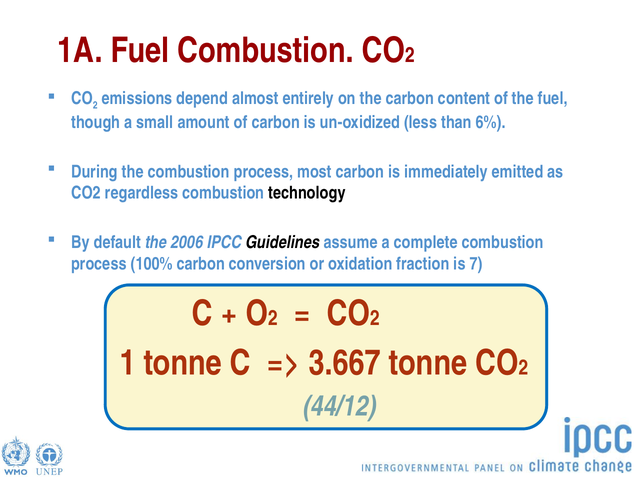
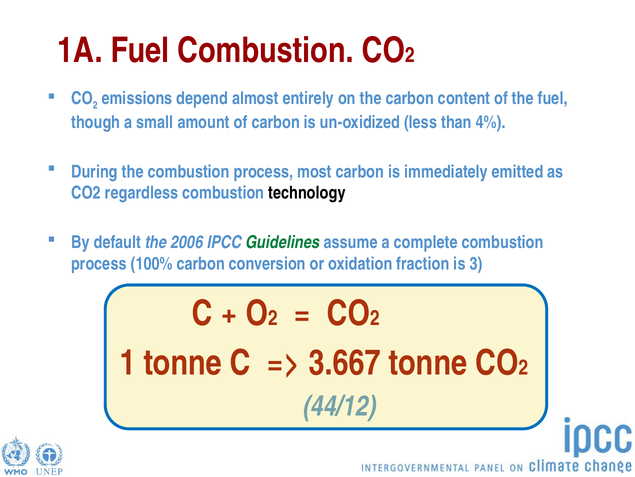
6%: 6% -> 4% (491, 122)
Guidelines colour: black -> green (283, 242)
7: 7 -> 3 (476, 263)
